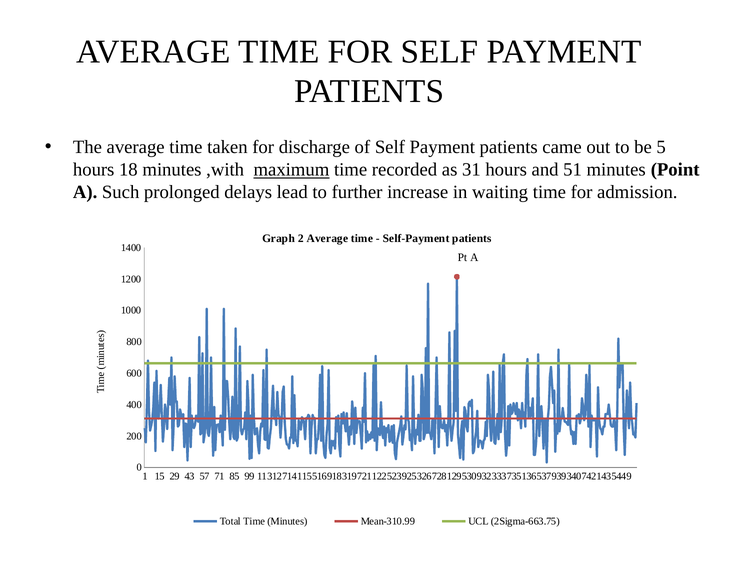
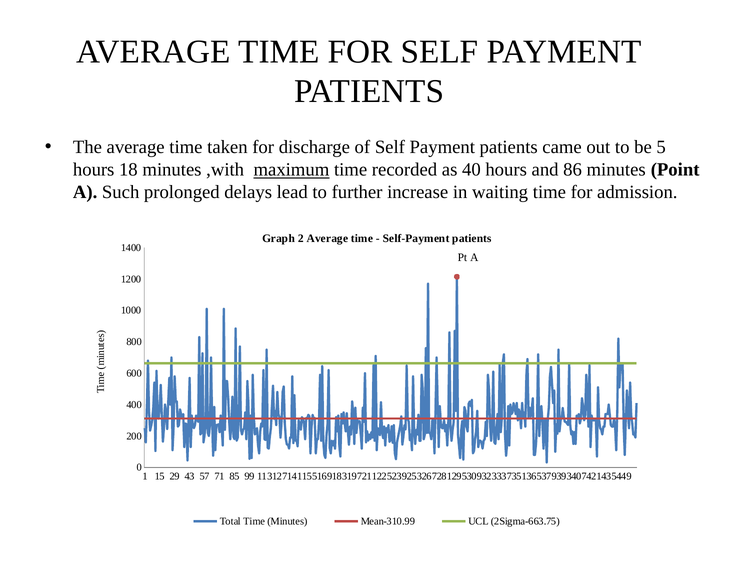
31: 31 -> 40 (471, 170)
51: 51 -> 86 (573, 170)
